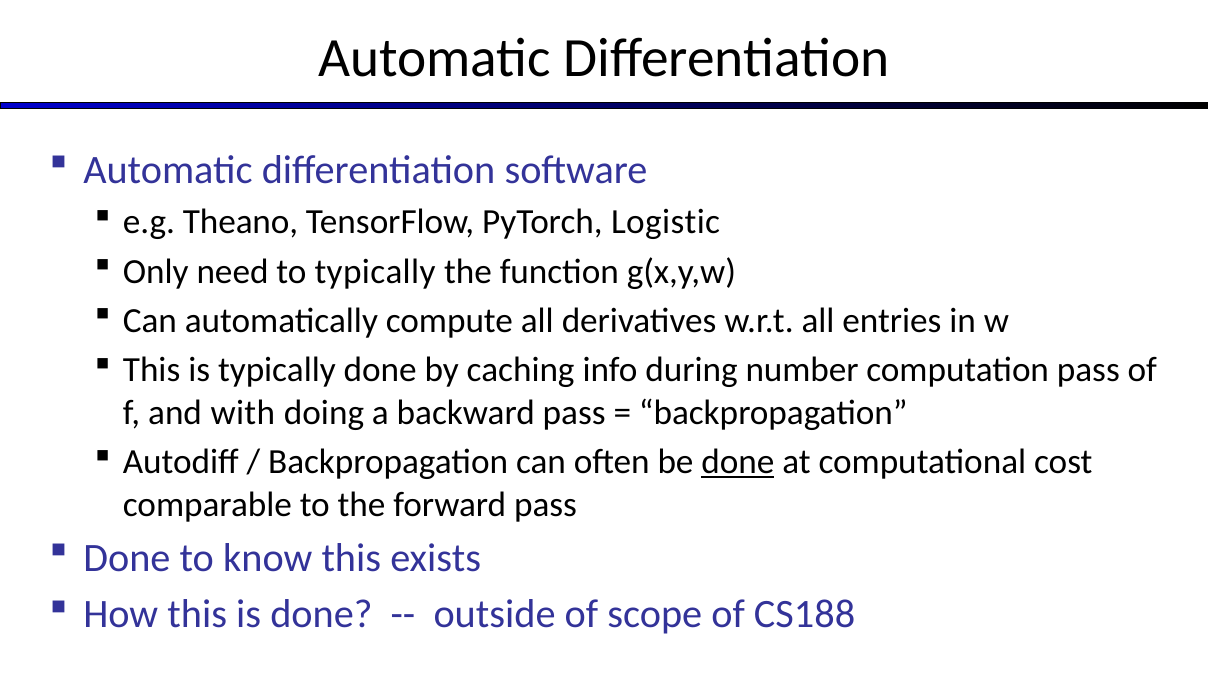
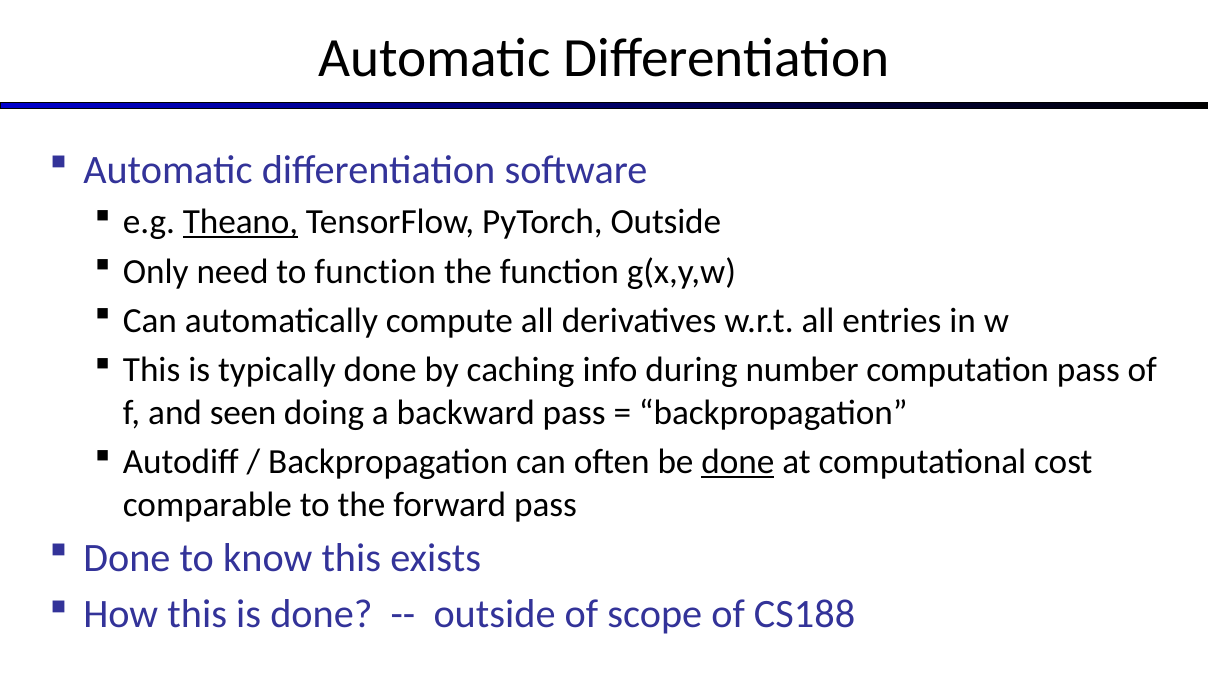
Theano underline: none -> present (241, 222)
PyTorch Logistic: Logistic -> Outside (666, 222)
to typically: typically -> function (375, 271)
with: with -> seen (243, 412)
